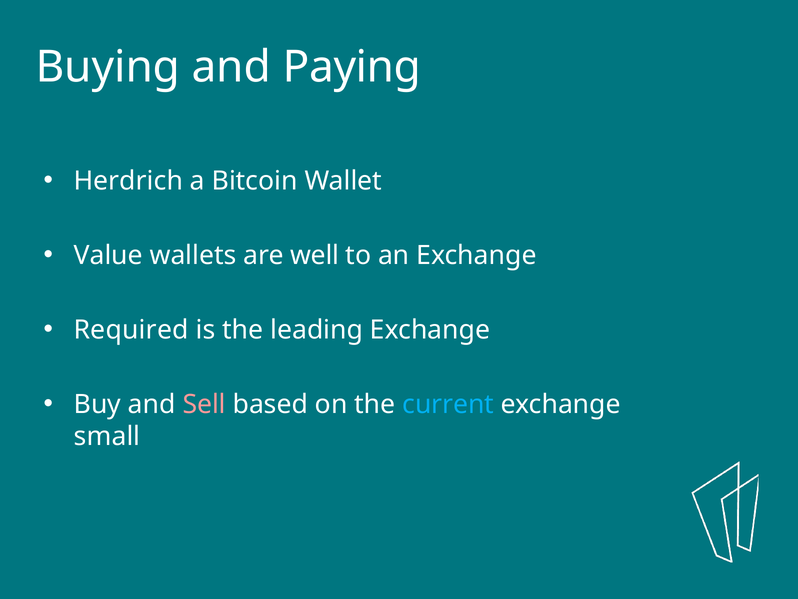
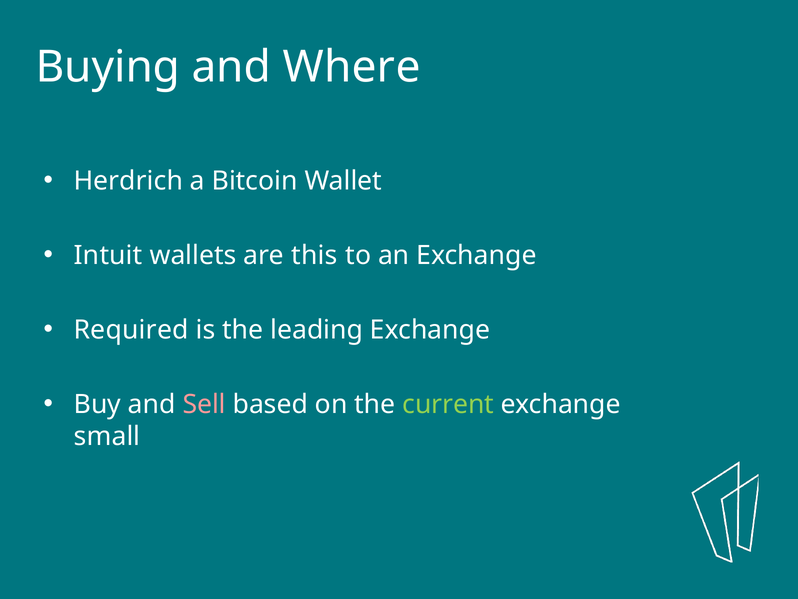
Paying: Paying -> Where (352, 67)
Value: Value -> Intuit (108, 255)
well: well -> this (314, 255)
current colour: light blue -> light green (448, 404)
